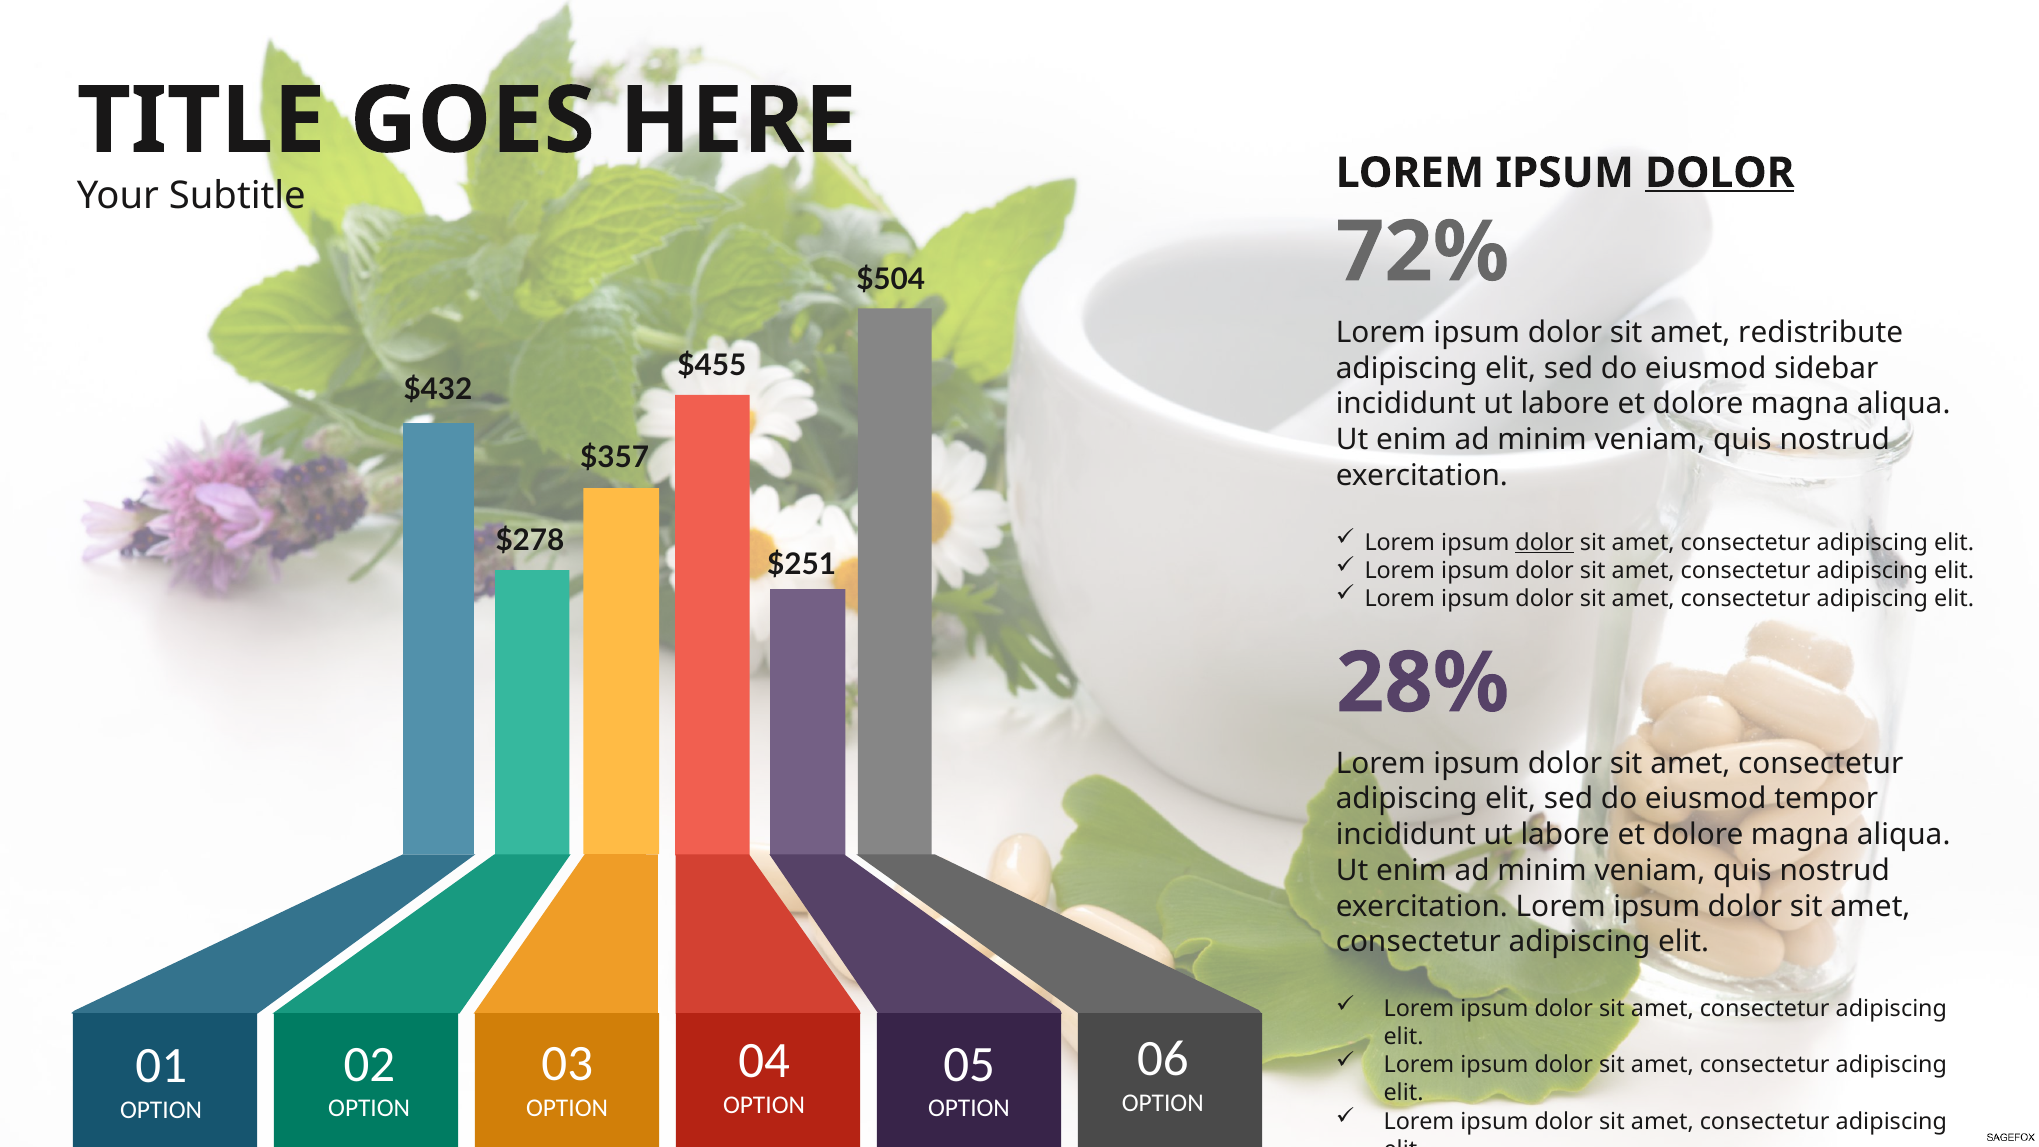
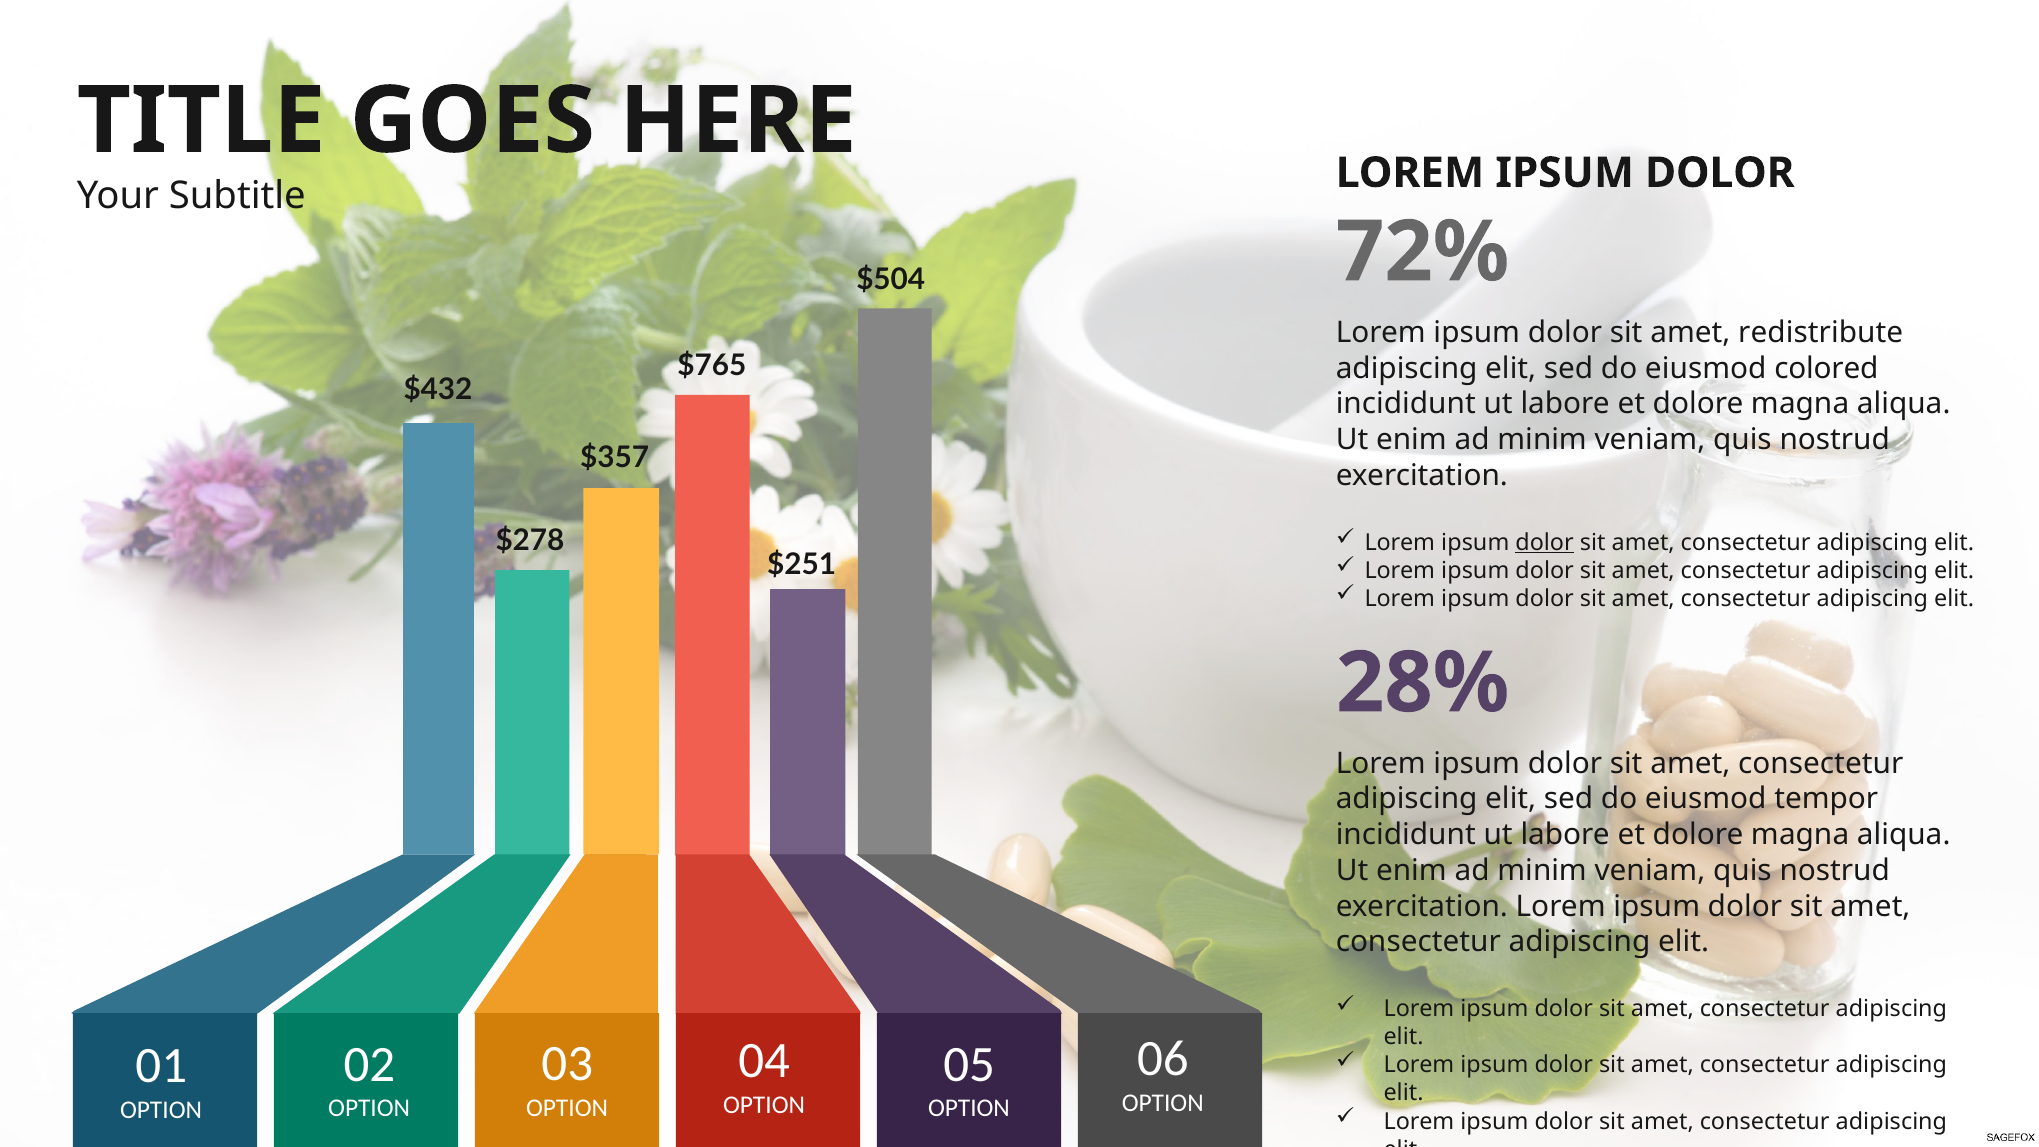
DOLOR underline: present -> none (1720, 173)
$455: $455 -> $765 (712, 366)
sidebar: sidebar -> colored (1826, 368)
